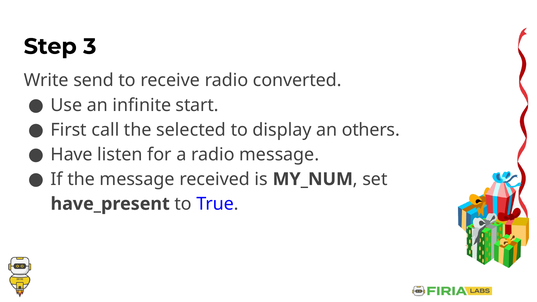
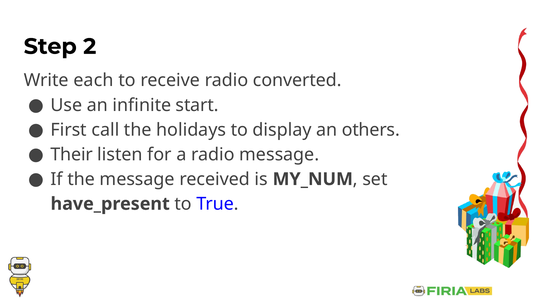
3: 3 -> 2 (90, 46)
send: send -> each (94, 80)
selected: selected -> holidays (191, 130)
Have: Have -> Their (72, 155)
